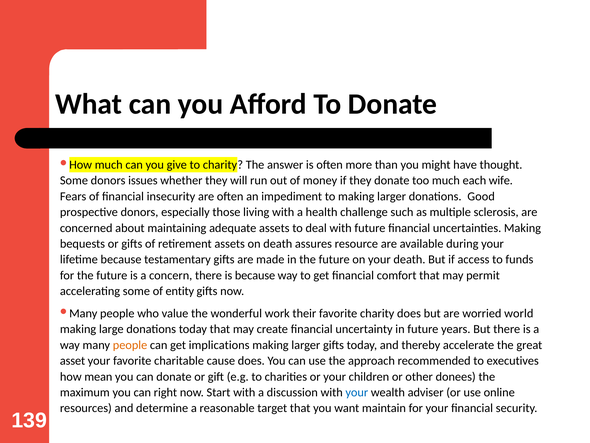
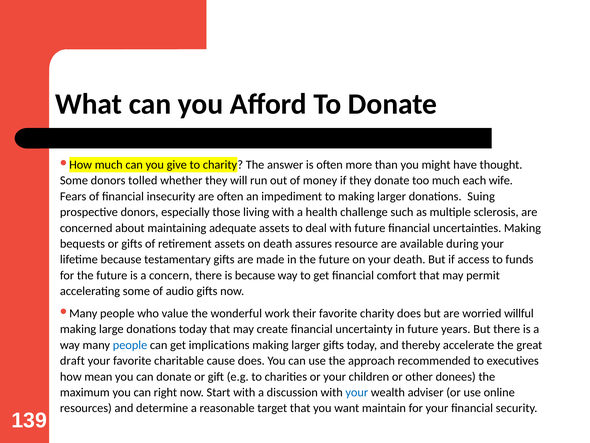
issues: issues -> tolled (143, 180)
Good: Good -> Suing (481, 196)
entity: entity -> audio (180, 291)
world: world -> willful (519, 313)
people colour: orange -> blue (130, 345)
asset: asset -> draft (72, 360)
